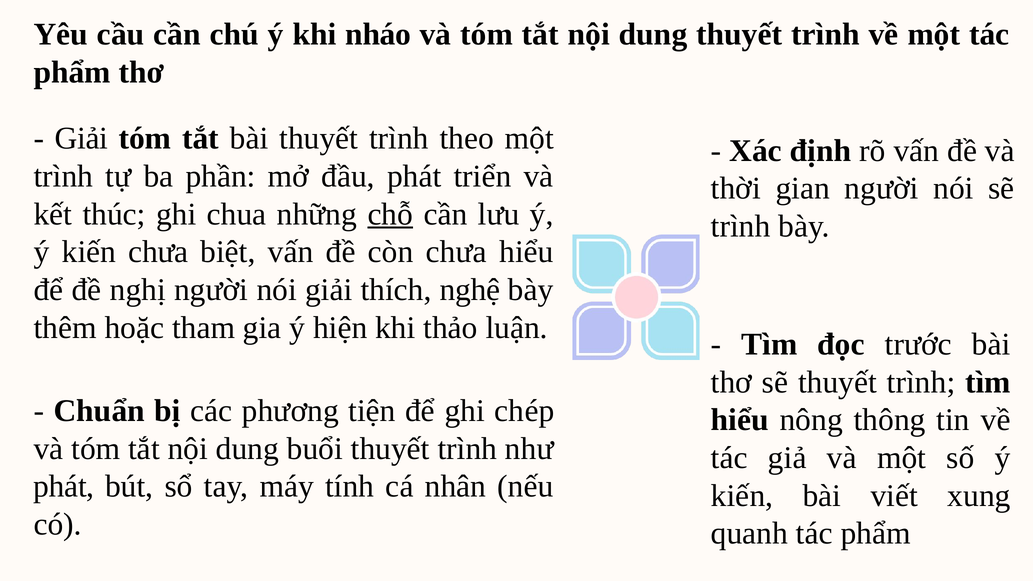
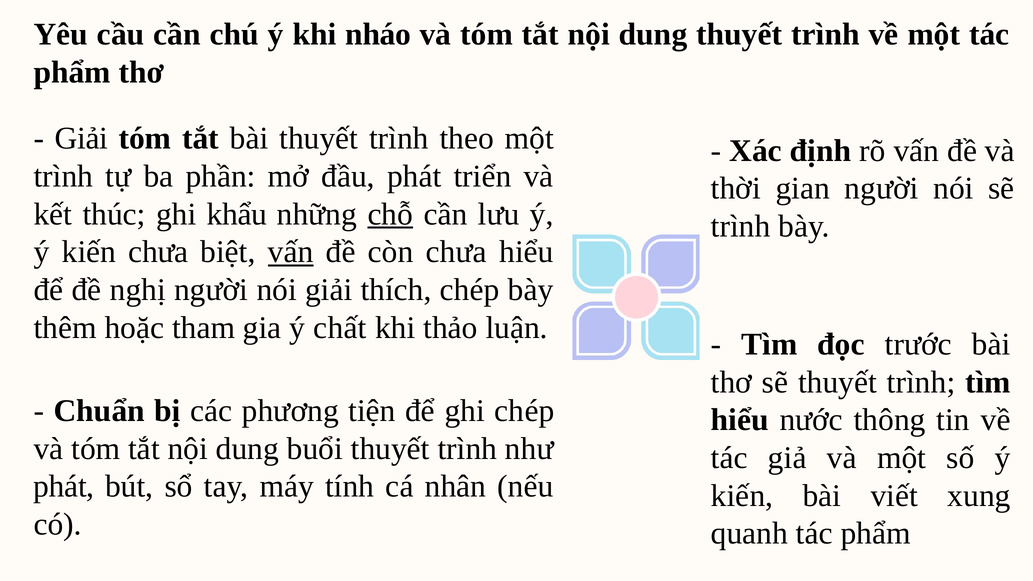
chua: chua -> khẩu (237, 214)
vấn underline: none -> present (291, 252)
thích nghệ: nghệ -> chép (470, 290)
hiện: hiện -> chất (340, 328)
nông: nông -> nước (811, 420)
